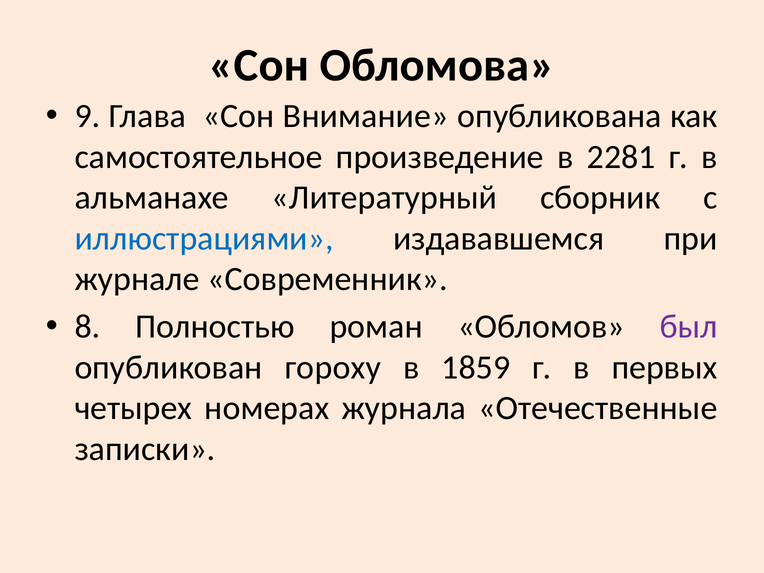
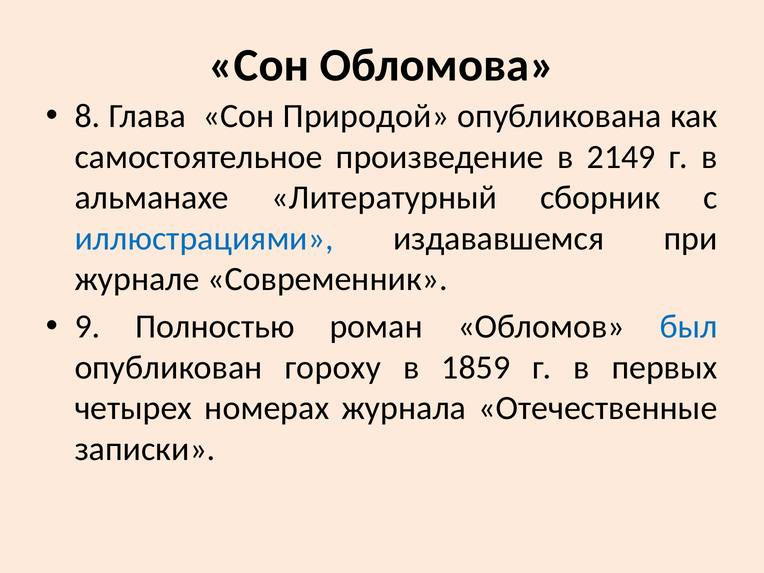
9: 9 -> 8 (87, 116)
Внимание: Внимание -> Природой (366, 116)
2281: 2281 -> 2149 (621, 157)
8: 8 -> 9 (87, 327)
был colour: purple -> blue (689, 327)
